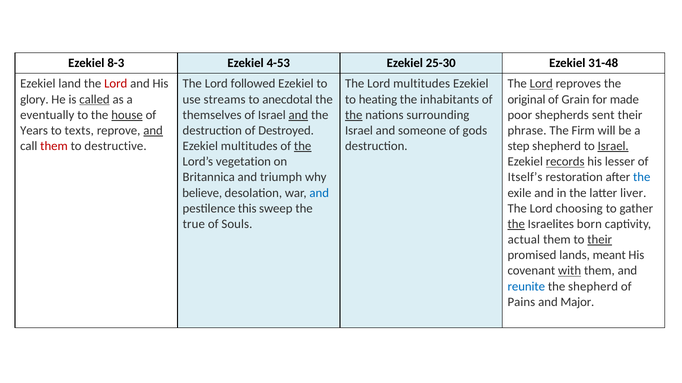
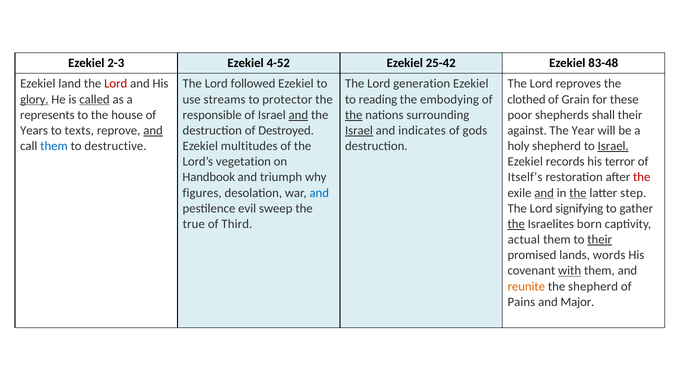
8-3: 8-3 -> 2-3 (116, 63)
4-53: 4-53 -> 4-52 (278, 63)
25-30: 25-30 -> 25-42 (441, 63)
31-48: 31-48 -> 83-48 (603, 63)
Lord multitudes: multitudes -> generation (422, 84)
Lord underline: present -> none (541, 84)
glory underline: none -> present (34, 100)
anecdotal: anecdotal -> protector (287, 100)
heating: heating -> reading (378, 100)
inhabitants: inhabitants -> embodying (450, 100)
original: original -> clothed (526, 100)
made: made -> these (624, 100)
eventually: eventually -> represents (47, 115)
house underline: present -> none (127, 115)
themselves: themselves -> responsible (212, 115)
sent: sent -> shall (603, 115)
Israel underline: none -> present (359, 131)
someone: someone -> indicates (422, 131)
phrase: phrase -> against (527, 131)
Firm: Firm -> Year (583, 131)
them colour: red -> blue (54, 146)
the underline: present -> none (303, 146)
step: step -> holy (518, 146)
records underline: present -> none (565, 162)
lesser: lesser -> terror (620, 162)
Britannica: Britannica -> Handbook (209, 178)
the colour: blue -> red (642, 178)
believe: believe -> figures (202, 193)
and underline: none -> present (544, 193)
the underline: none -> present (578, 193)
liver: liver -> step (633, 193)
this: this -> evil (247, 209)
choosing: choosing -> signifying (579, 209)
Souls: Souls -> Third (237, 224)
meant: meant -> words (609, 256)
reunite colour: blue -> orange (526, 287)
